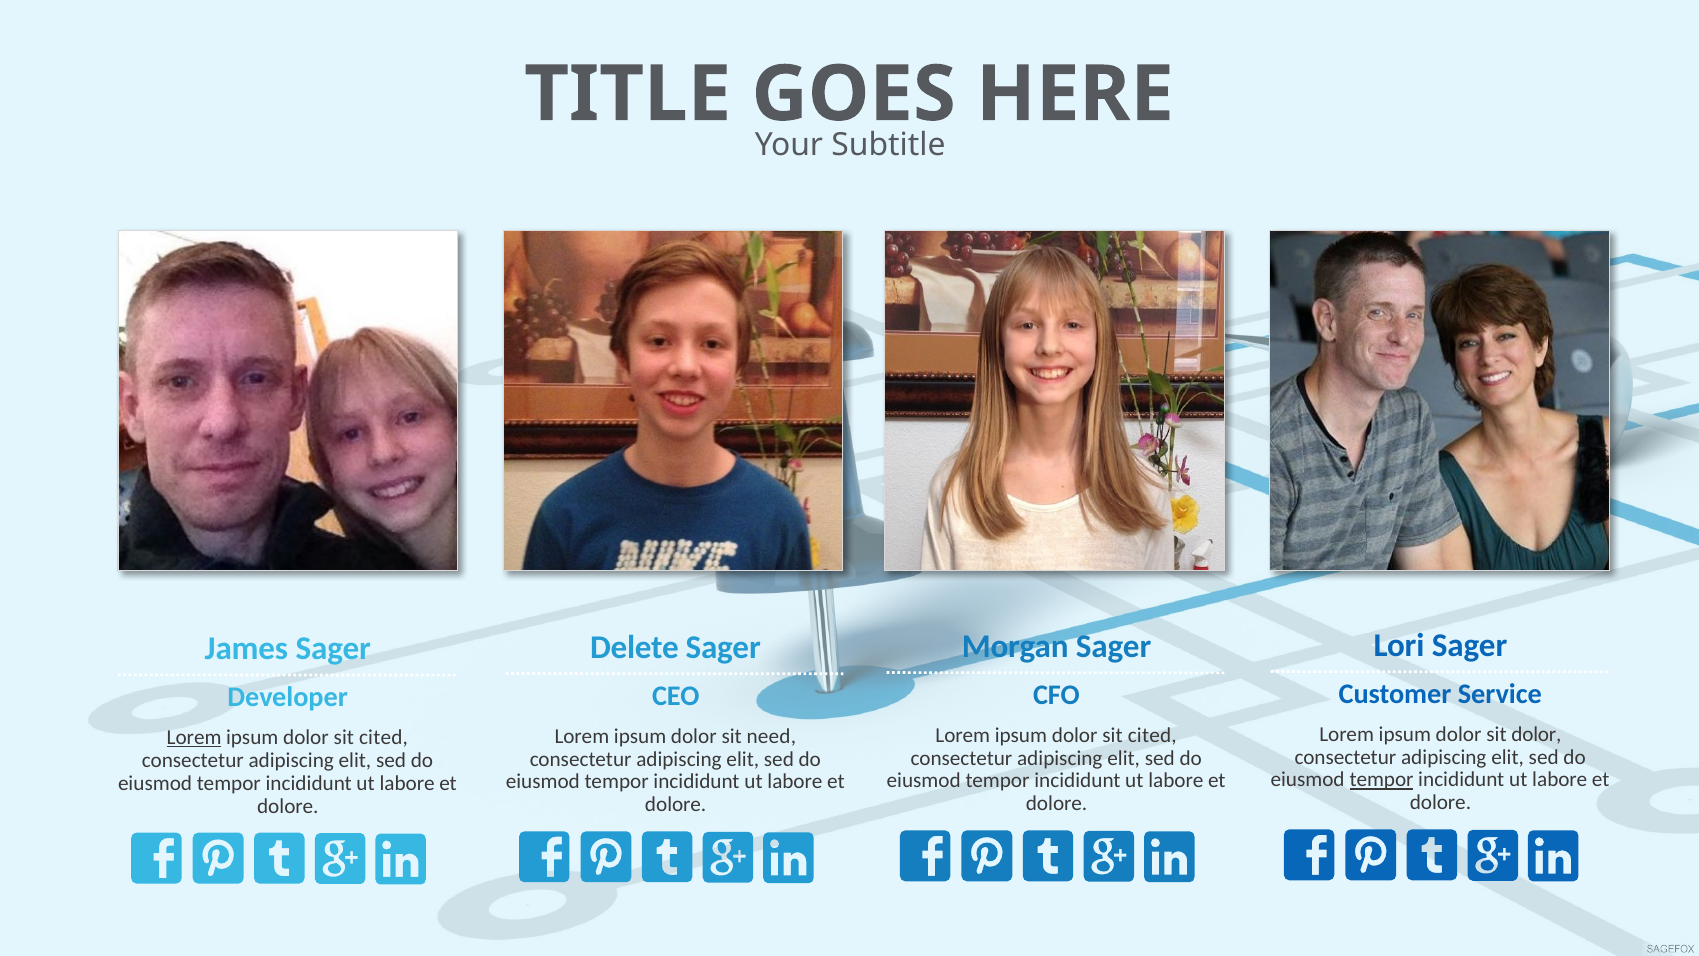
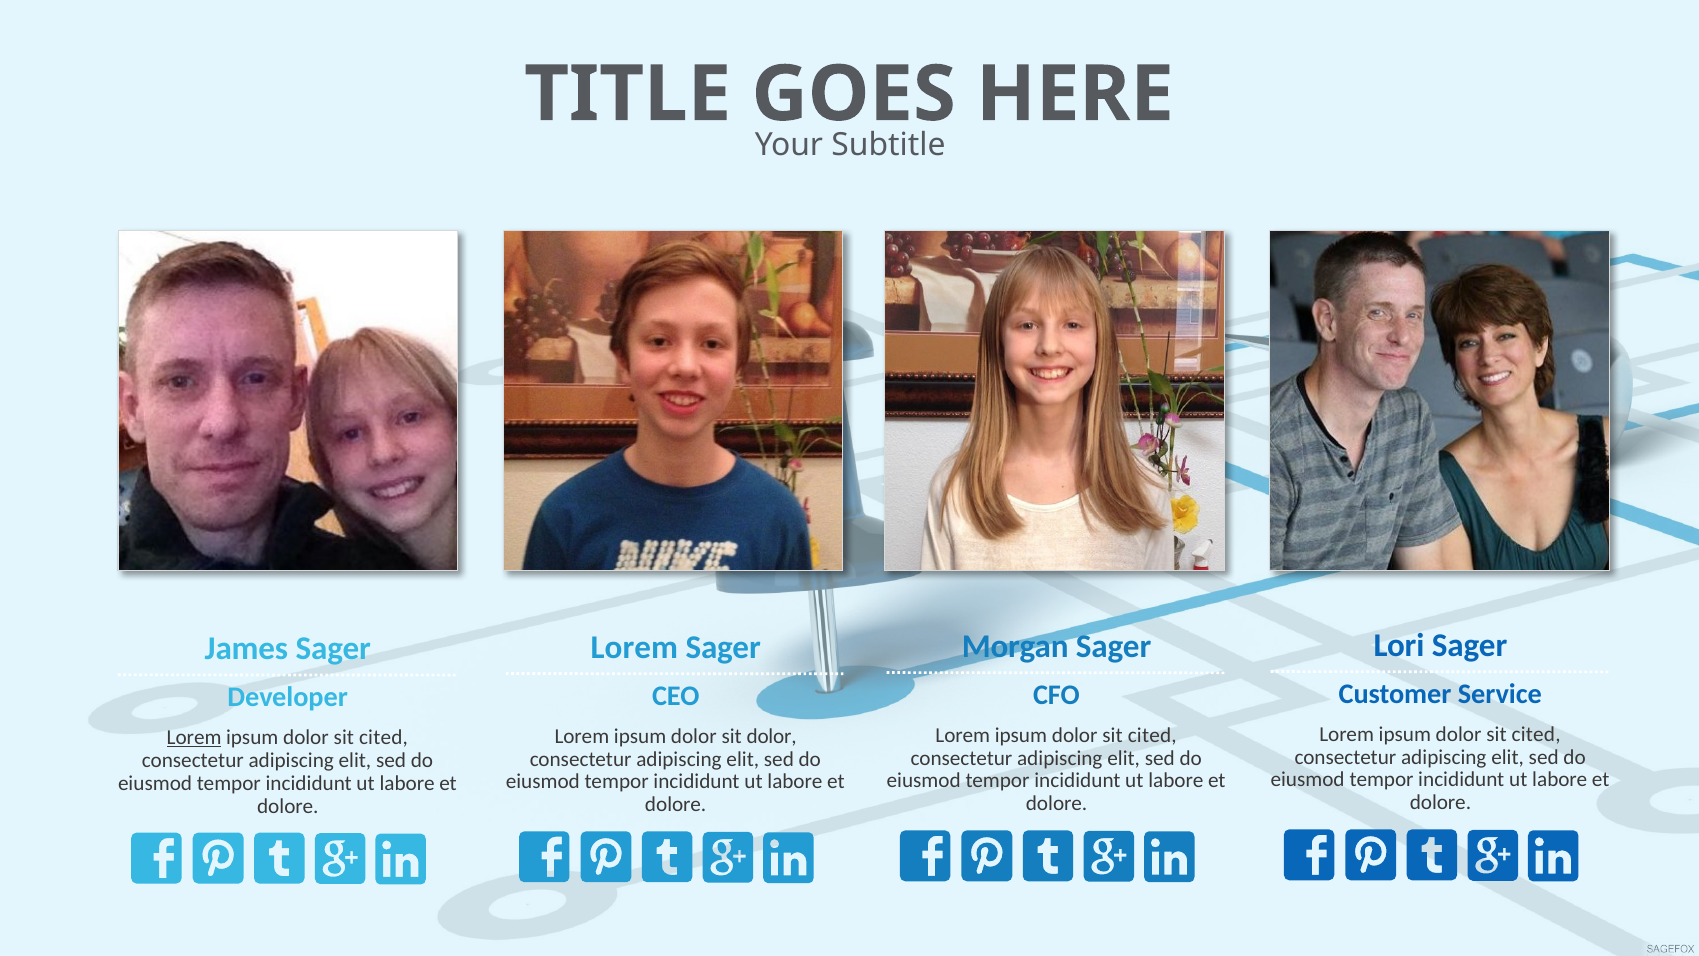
Delete: Delete -> Lorem (634, 647)
dolor: dolor -> cited (1536, 734)
sit need: need -> dolor (772, 736)
tempor underline: present -> none (1382, 780)
